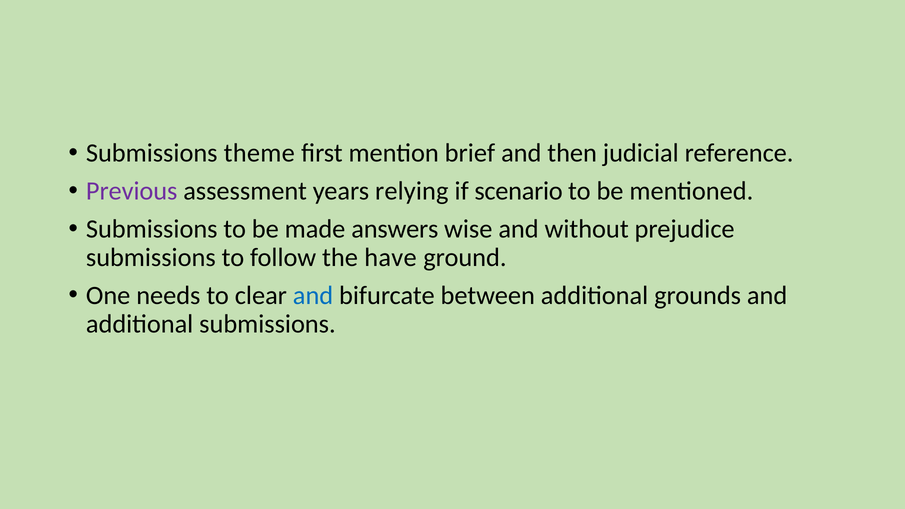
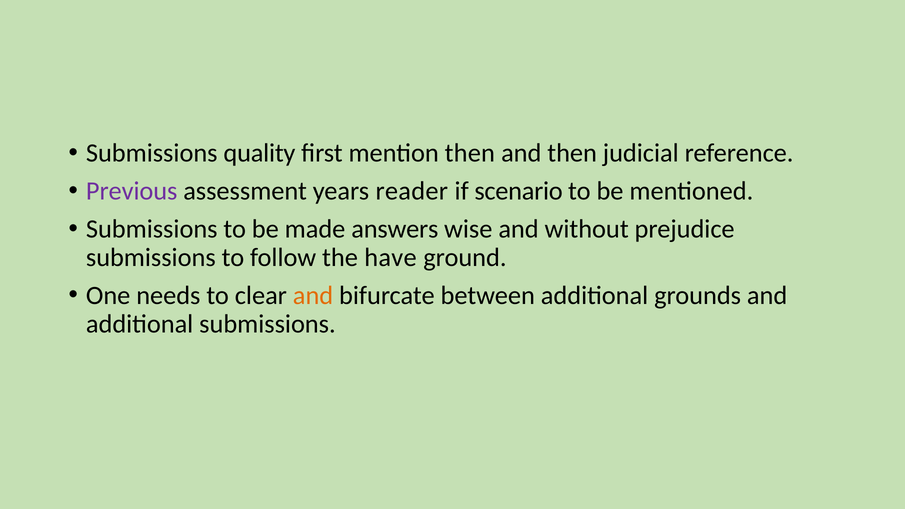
theme: theme -> quality (259, 153)
mention brief: brief -> then (470, 153)
relying: relying -> reader (412, 191)
and colour: blue -> orange (313, 295)
